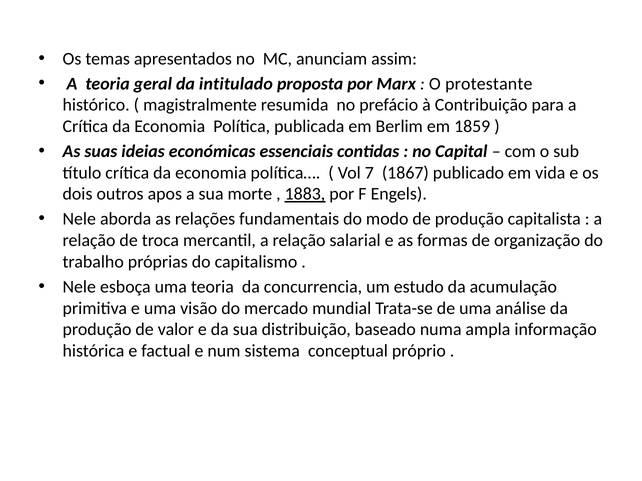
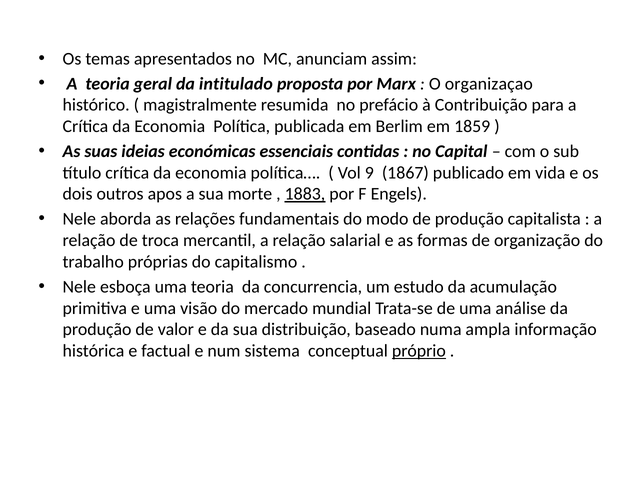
protestante: protestante -> organizaçao (489, 84)
7: 7 -> 9 (369, 173)
próprio underline: none -> present (419, 351)
